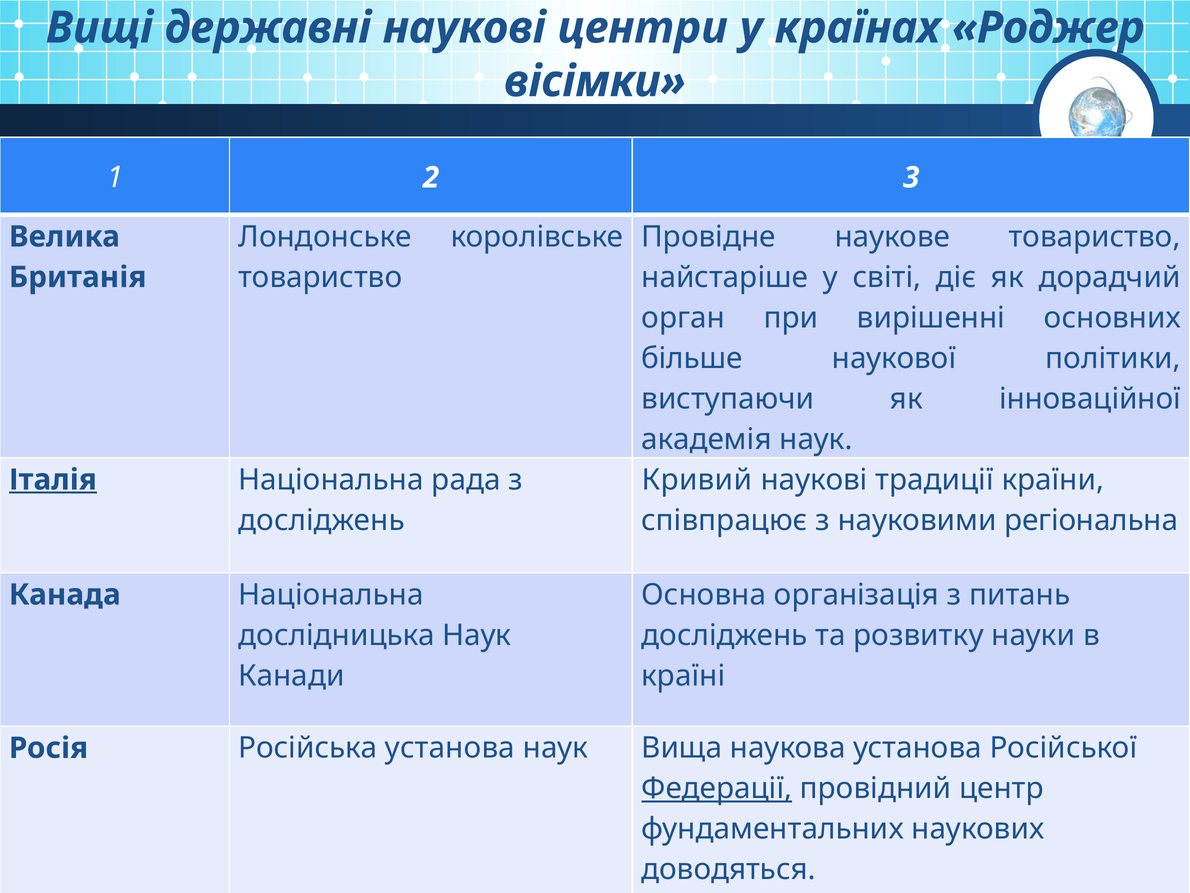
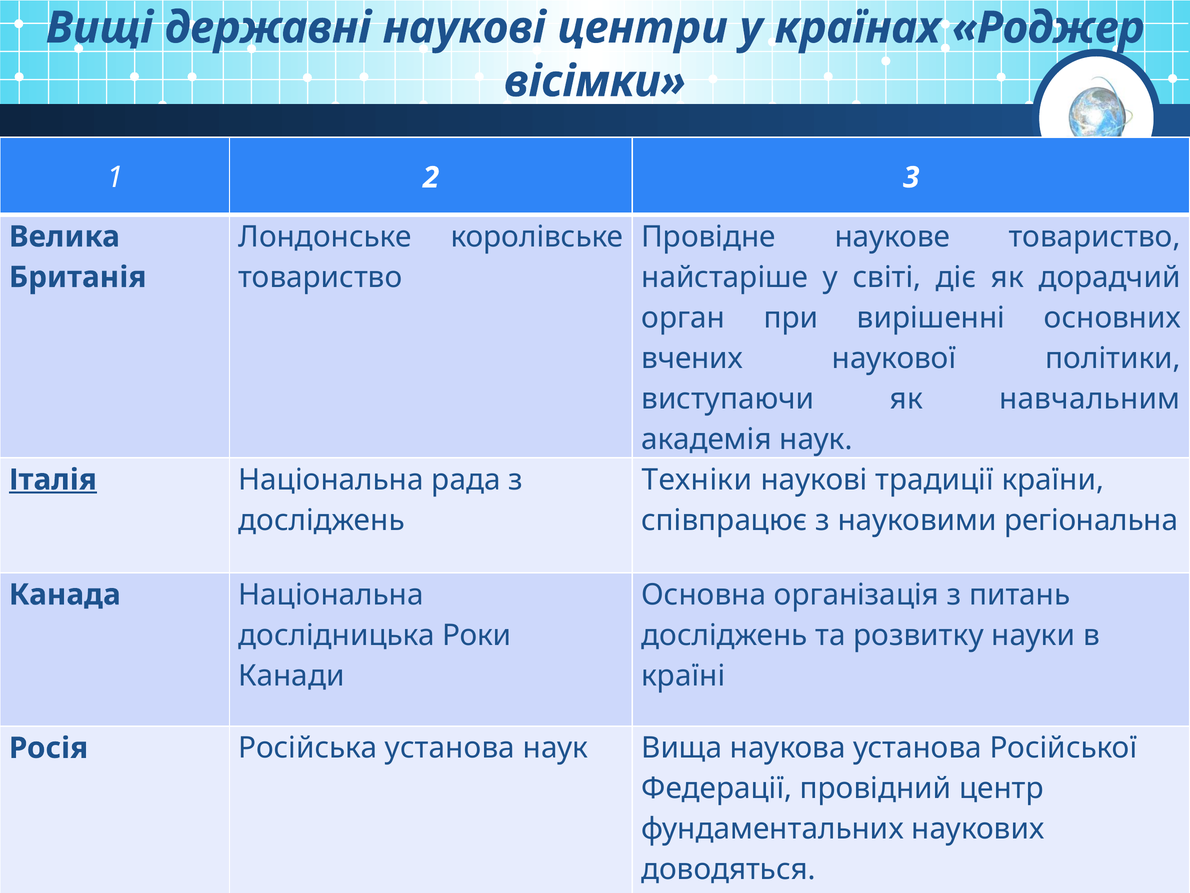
більше: більше -> вчених (692, 358)
інноваційної: інноваційної -> навчальним (1090, 398)
Кривий: Кривий -> Техніки (697, 479)
дослідницька Наук: Наук -> Роки (477, 635)
Федерації underline: present -> none (717, 788)
